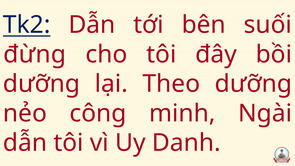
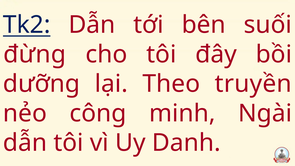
Theo dưỡng: dưỡng -> truyền (253, 84)
